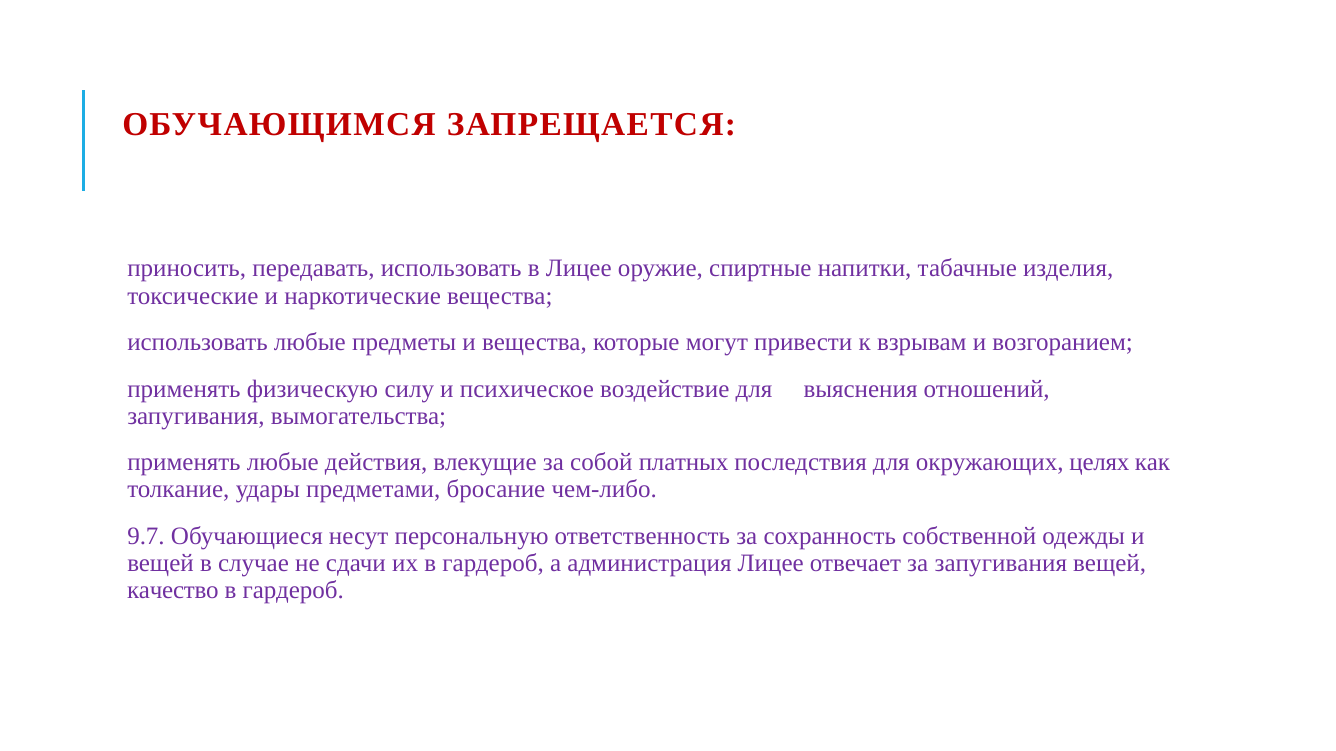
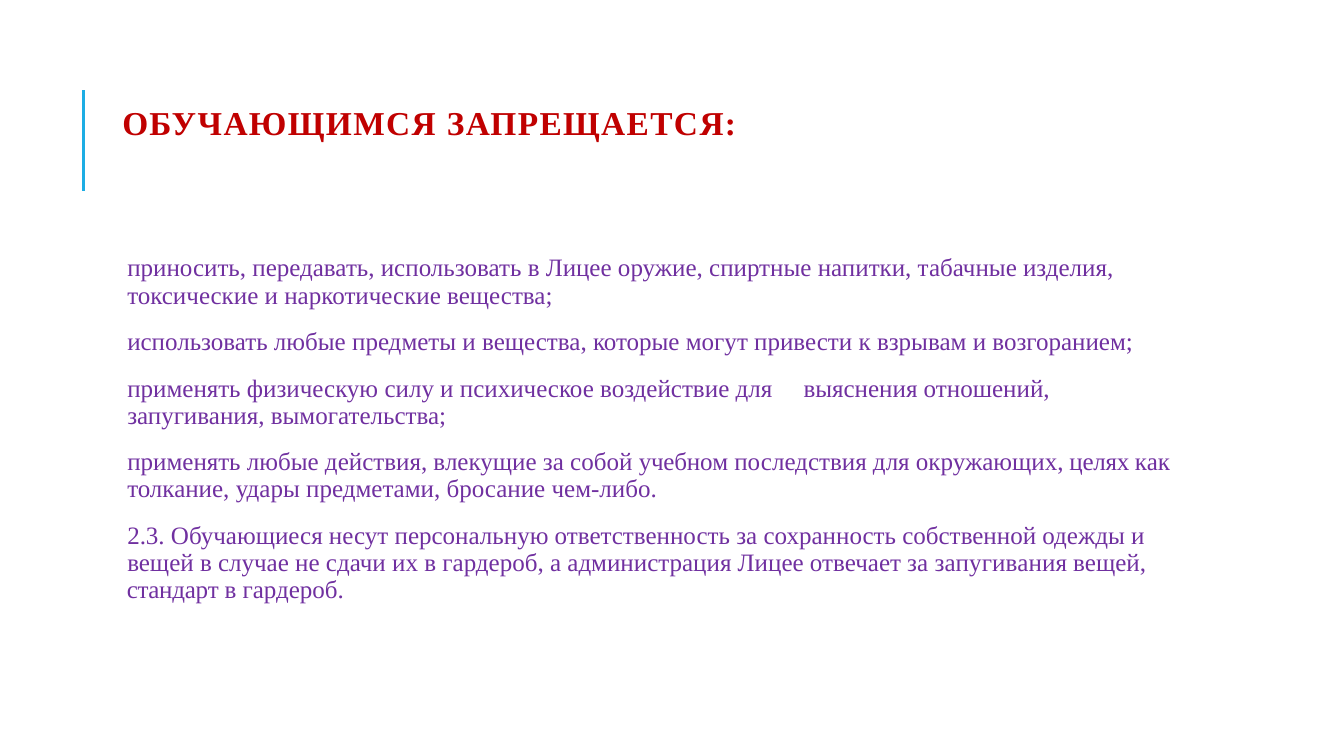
платных: платных -> учебном (684, 463)
9.7: 9.7 -> 2.3 (146, 536)
качество: качество -> стандарт (173, 590)
